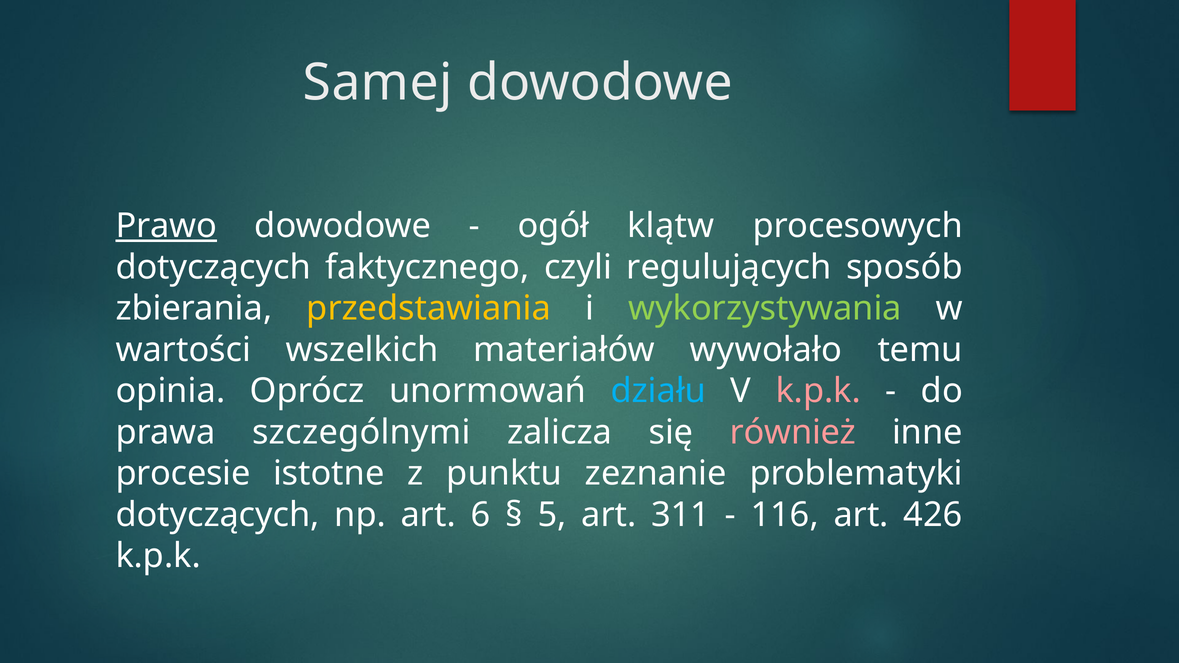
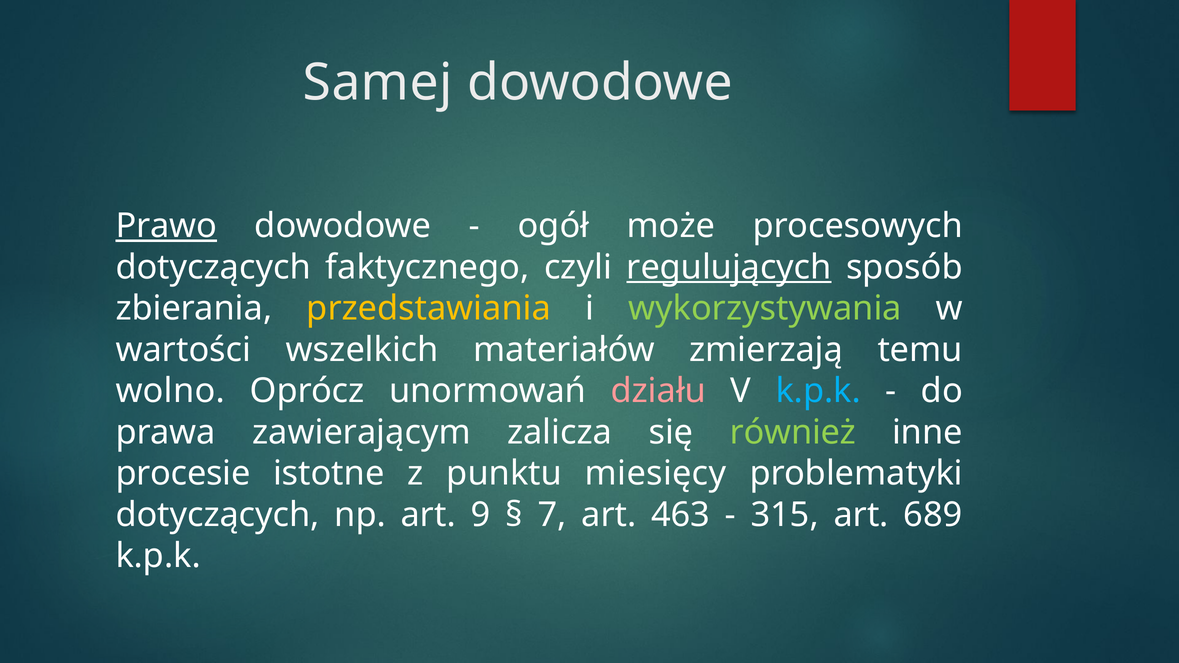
klątw: klątw -> może (671, 226)
regulujących underline: none -> present (729, 267)
wywołało: wywołało -> zmierzają (766, 350)
opinia: opinia -> wolno (170, 391)
działu colour: light blue -> pink (658, 391)
k.p.k colour: pink -> light blue (818, 391)
szczególnymi: szczególnymi -> zawierającym (361, 432)
również colour: pink -> light green (793, 432)
zeznanie: zeznanie -> miesięcy (656, 474)
6: 6 -> 9 (480, 515)
5: 5 -> 7 (552, 515)
311: 311 -> 463 (681, 515)
116: 116 -> 315 (785, 515)
426: 426 -> 689 (933, 515)
